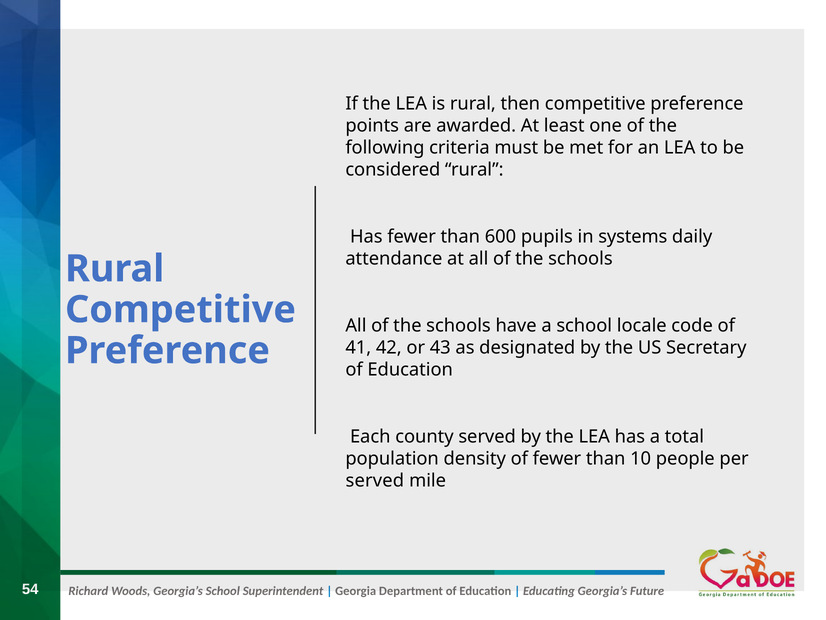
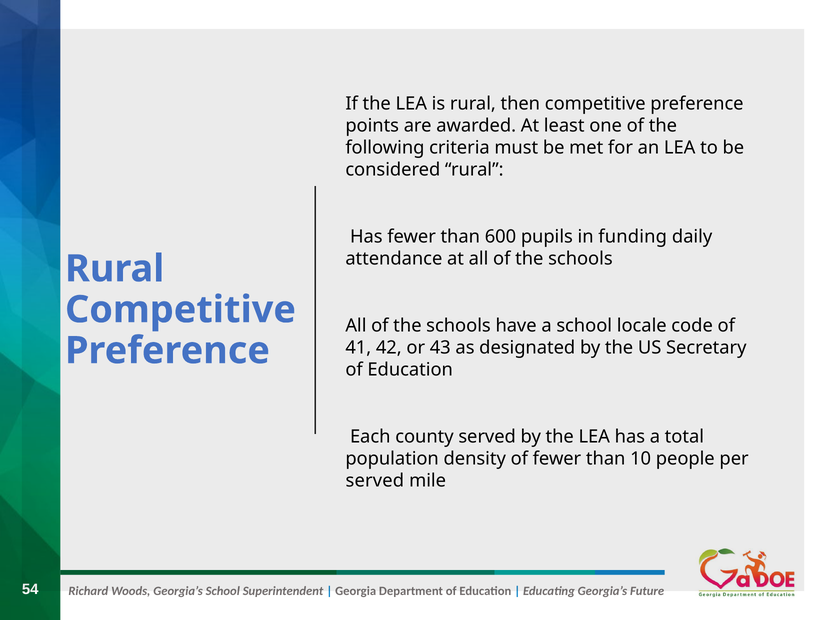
systems: systems -> funding (633, 236)
